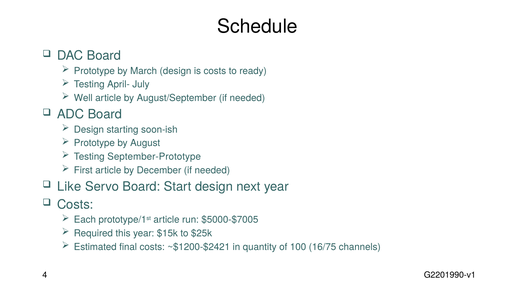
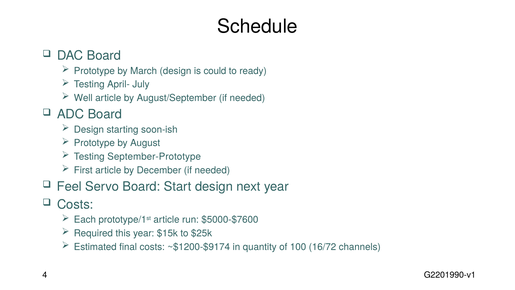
is costs: costs -> could (215, 71)
Like: Like -> Feel (69, 186)
$5000-$7005: $5000-$7005 -> $5000-$7600 (230, 220)
~$1200-$2421: ~$1200-$2421 -> ~$1200-$9174 (199, 247)
16/75: 16/75 -> 16/72 (322, 247)
